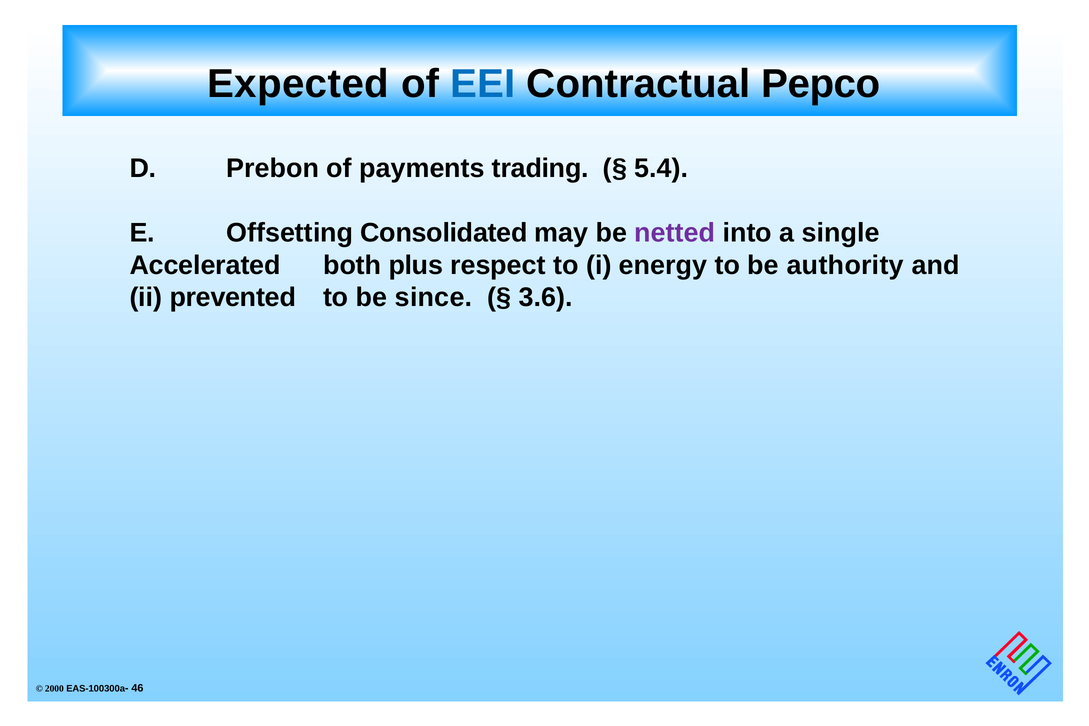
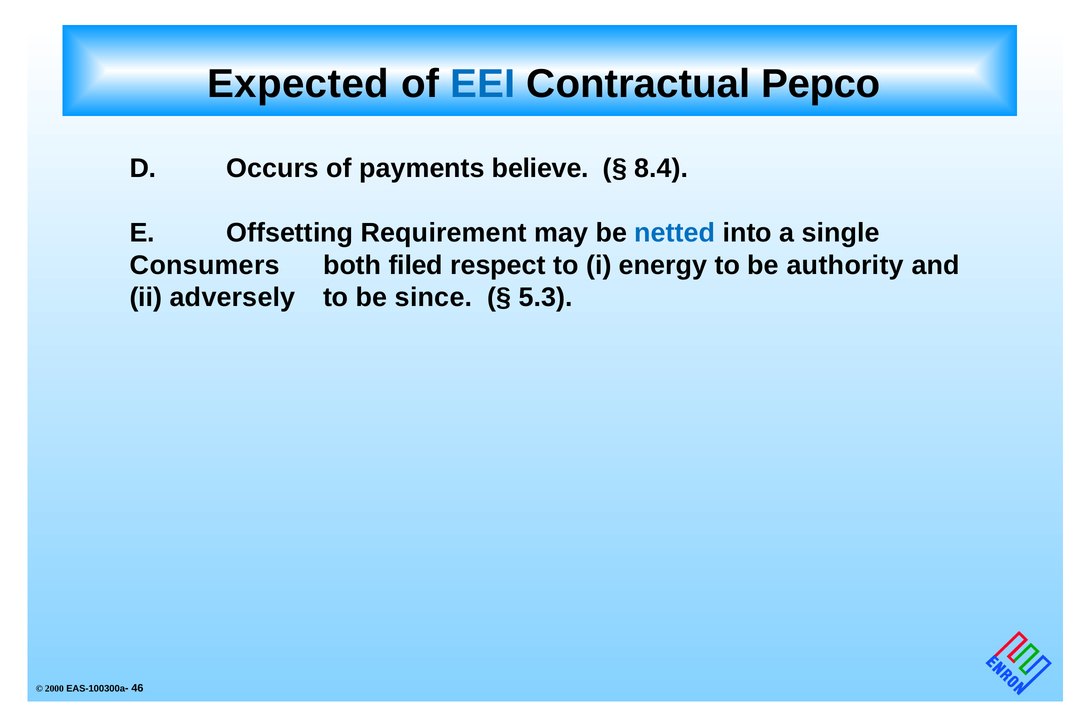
Prebon: Prebon -> Occurs (273, 168)
trading: trading -> believe (540, 168)
5.4: 5.4 -> 8.4 (661, 168)
Consolidated: Consolidated -> Requirement (444, 233)
netted colour: purple -> blue (675, 233)
Accelerated: Accelerated -> Consumers (205, 265)
plus: plus -> filed (416, 265)
prevented: prevented -> adversely (233, 297)
3.6: 3.6 -> 5.3 (546, 297)
